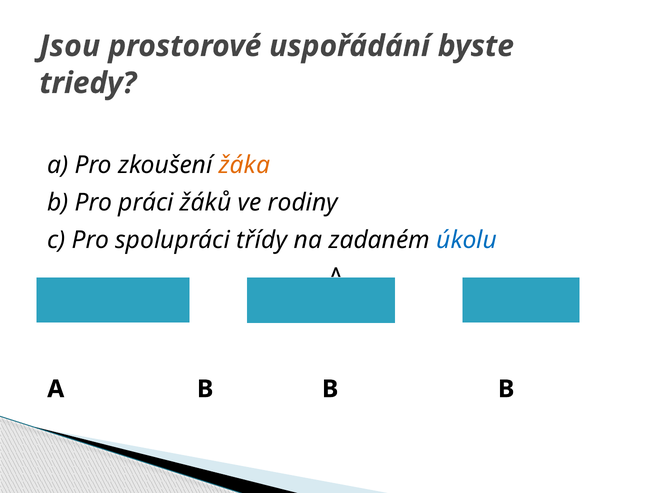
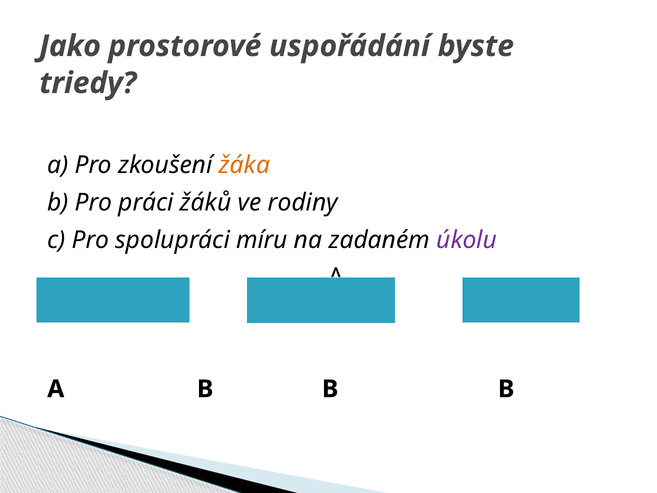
Jsou: Jsou -> Jako (70, 46)
třídy: třídy -> míru (262, 240)
úkolu colour: blue -> purple (467, 240)
